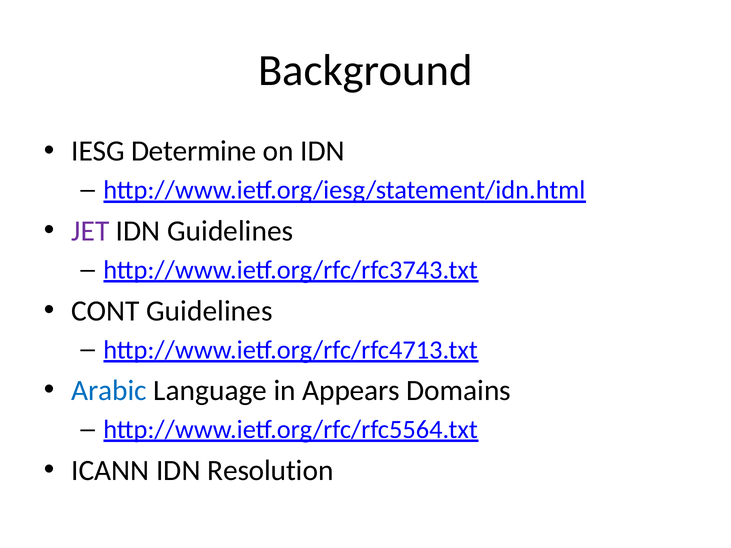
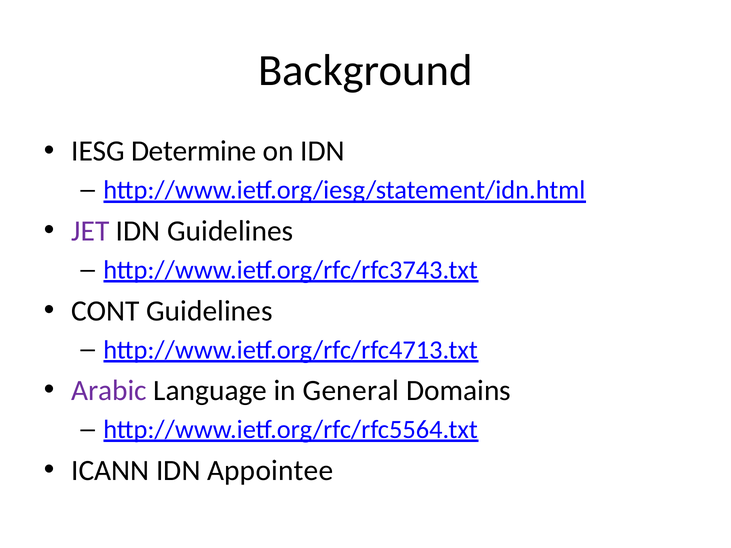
Arabic colour: blue -> purple (109, 391)
Appears: Appears -> General (351, 391)
Resolution: Resolution -> Appointee (270, 471)
